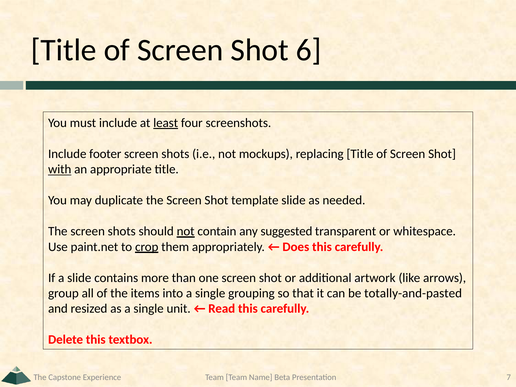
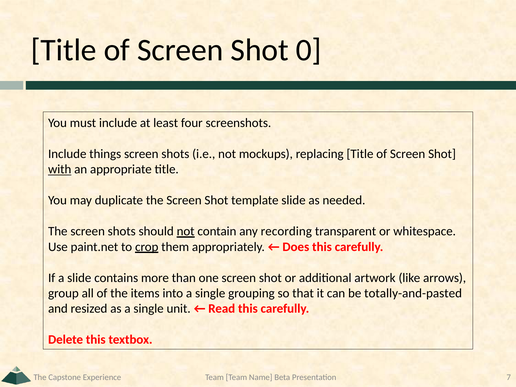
6: 6 -> 0 (309, 50)
least underline: present -> none (166, 123)
footer: footer -> things (105, 154)
suggested: suggested -> recording (286, 231)
